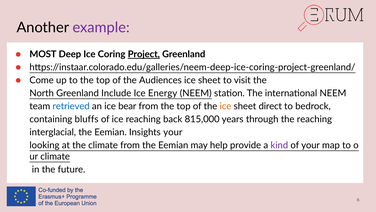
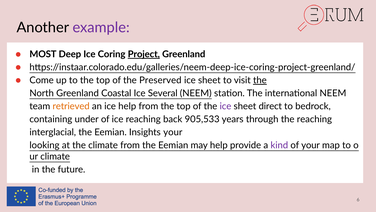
Audiences: Audiences -> Preserved (160, 80)
the underline: none -> present (260, 80)
Include: Include -> Coastal (116, 93)
Energy: Energy -> Several (163, 93)
retrieved colour: blue -> orange (71, 106)
ice bear: bear -> help (127, 106)
ice colour: orange -> purple (225, 106)
bluffs: bluffs -> under (87, 119)
815,000: 815,000 -> 905,533 (202, 119)
